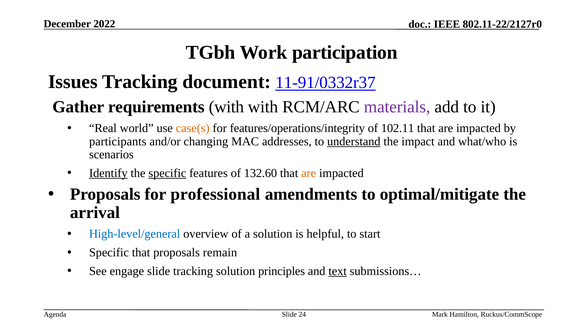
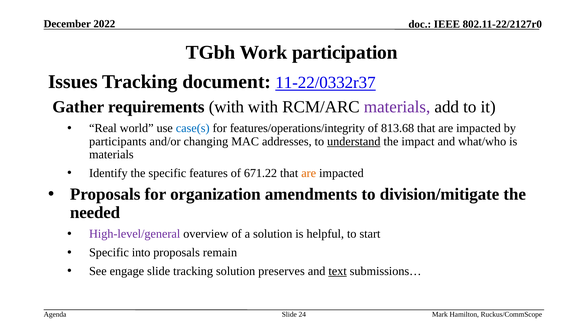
11-91/0332r37: 11-91/0332r37 -> 11-22/0332r37 (325, 83)
case(s colour: orange -> blue (193, 128)
102.11: 102.11 -> 813.68 (398, 128)
scenarios: scenarios -> materials (111, 154)
Identify underline: present -> none (108, 173)
specific underline: present -> none (167, 173)
132.60: 132.60 -> 671.22 (261, 173)
professional: professional -> organization (215, 194)
optimal/mitigate: optimal/mitigate -> division/mitigate (440, 194)
arrival: arrival -> needed (95, 213)
High-level/general colour: blue -> purple (135, 234)
Specific that: that -> into (141, 252)
principles: principles -> preserves (281, 271)
